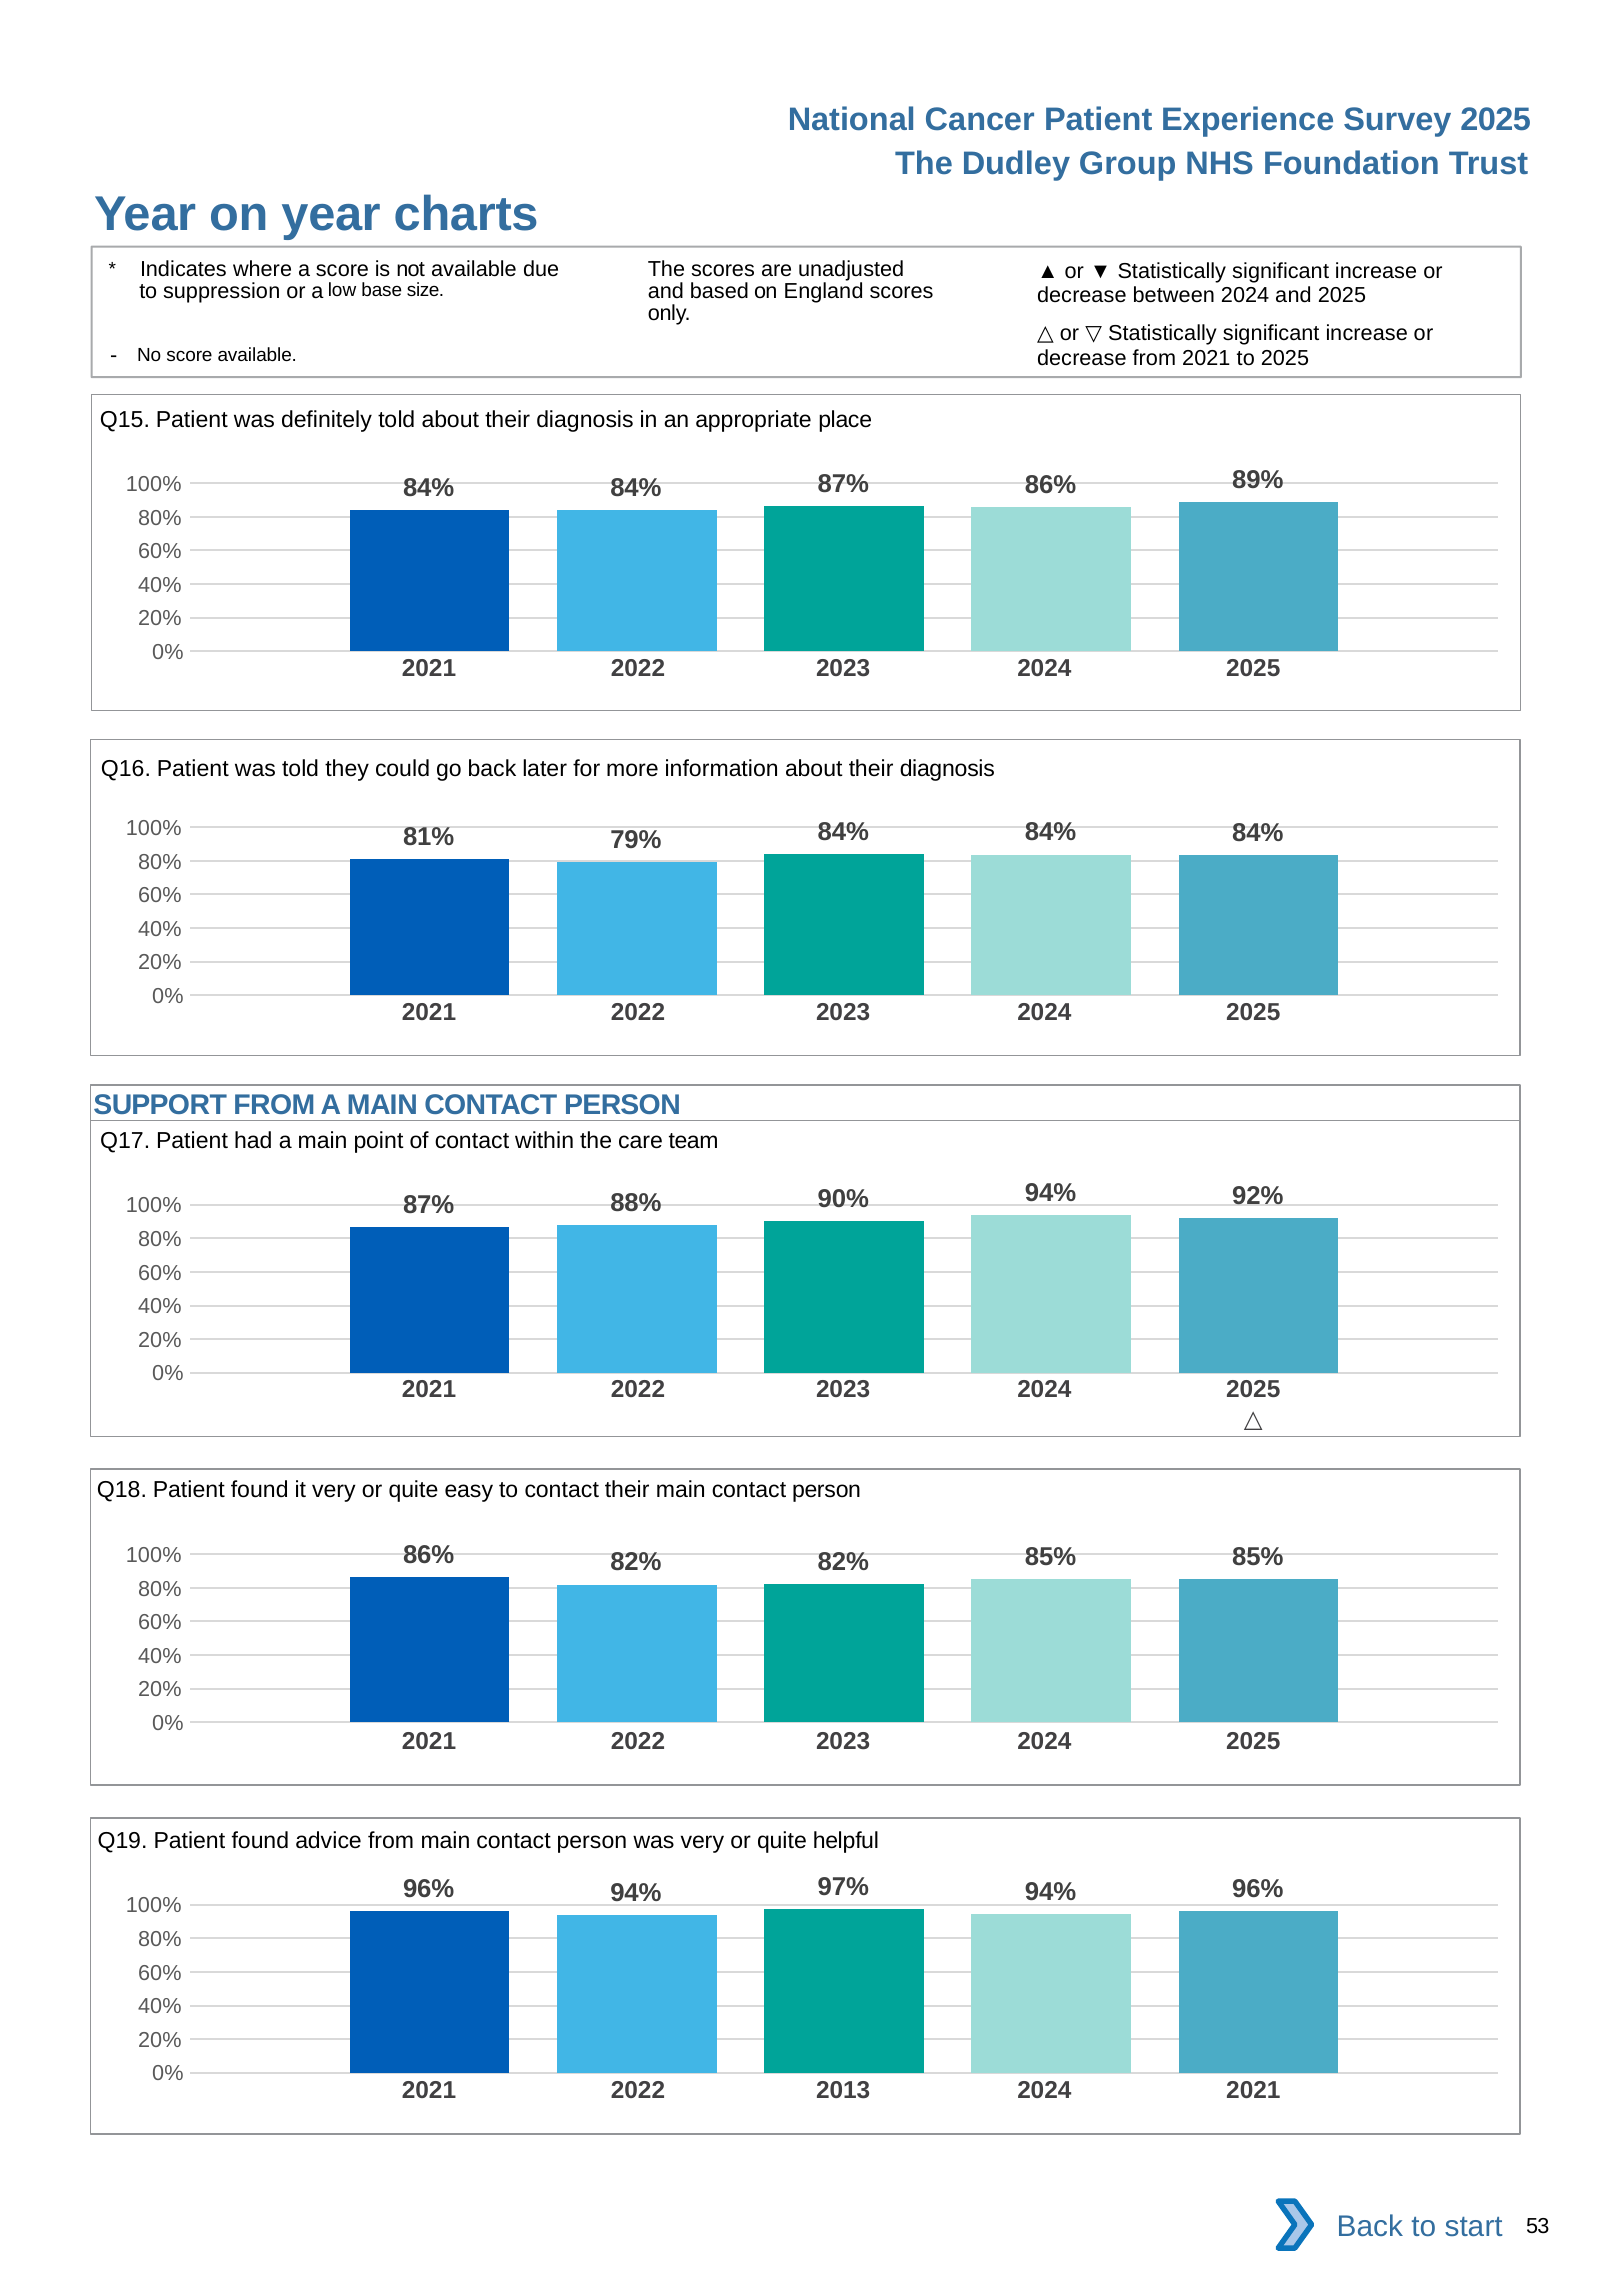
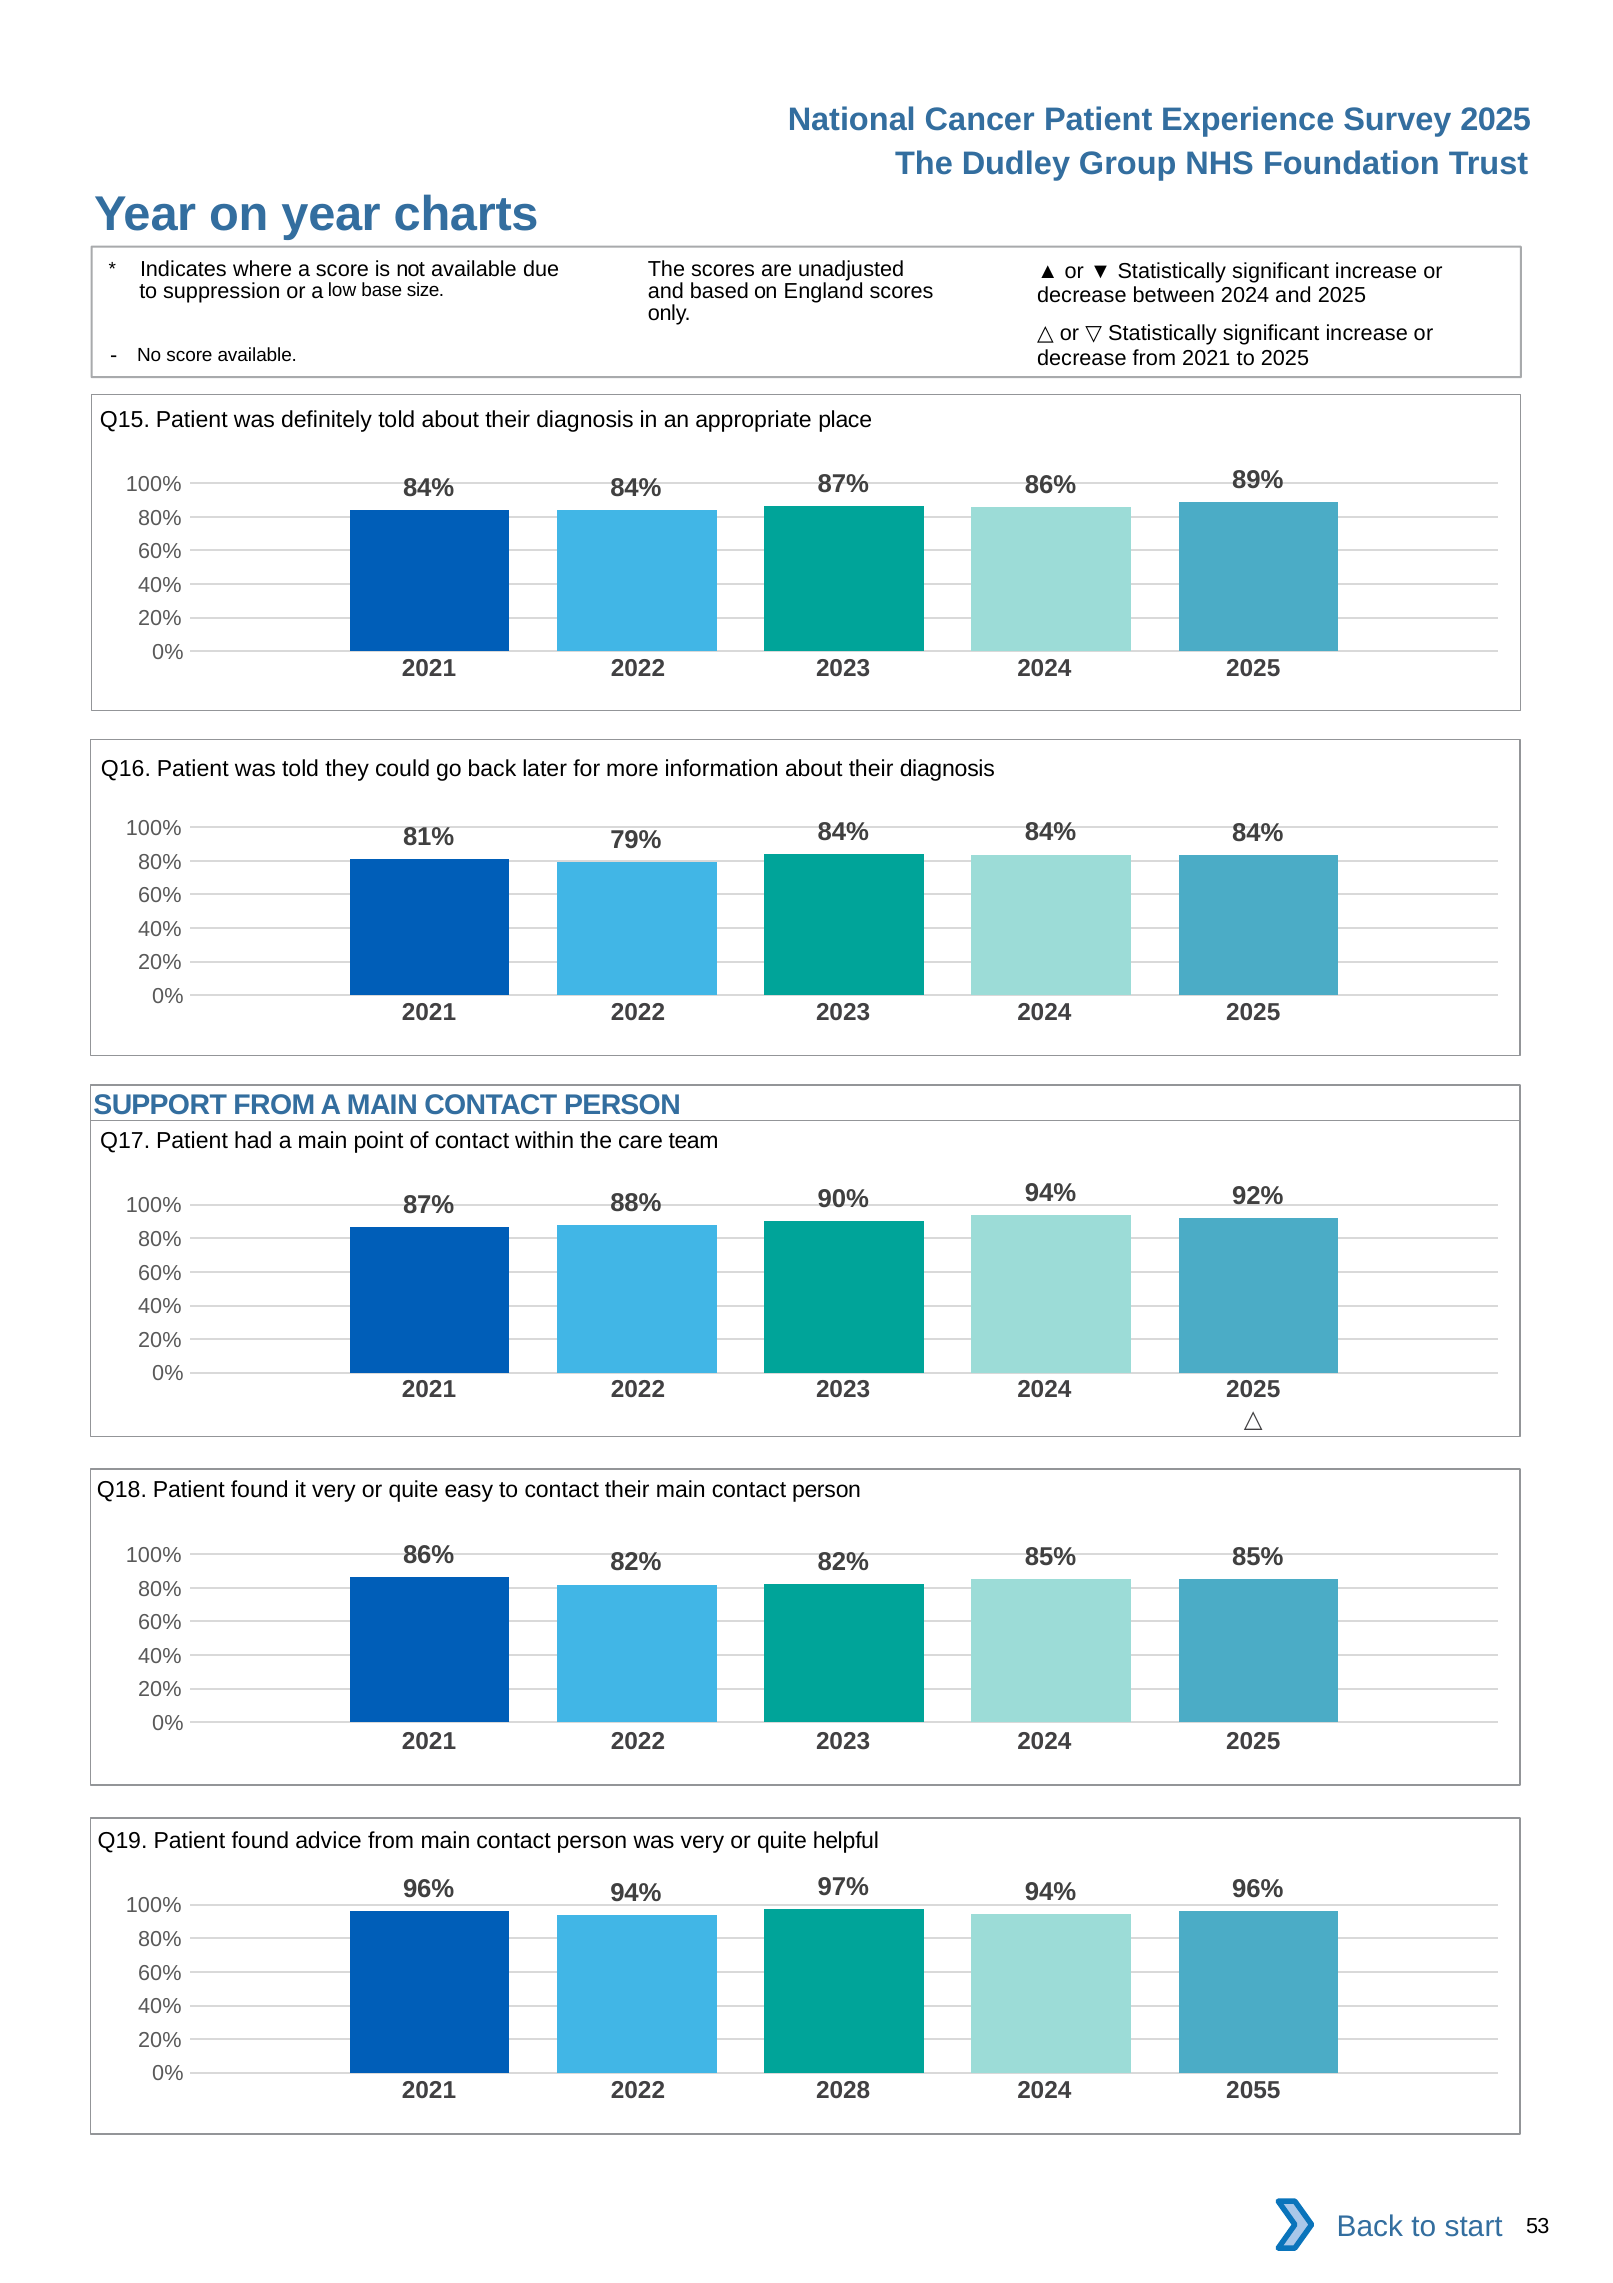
2013: 2013 -> 2028 (843, 2090)
2024 2021: 2021 -> 2055 (1253, 2090)
